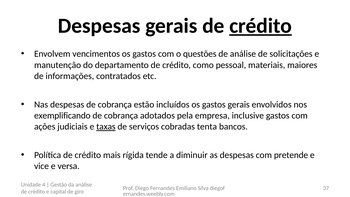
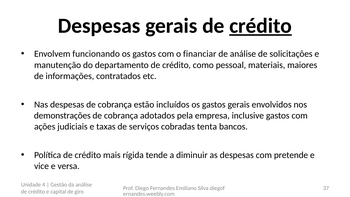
vencimentos: vencimentos -> funcionando (96, 54)
questões: questões -> financiar (200, 54)
exemplificando: exemplificando -> demonstrações (62, 115)
taxas underline: present -> none (106, 127)
